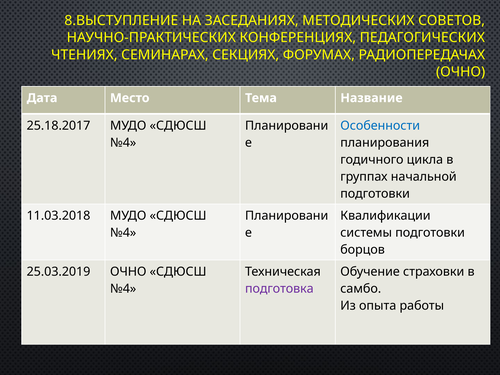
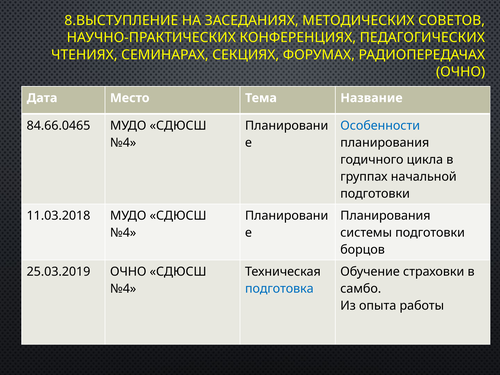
25.18.2017: 25.18.2017 -> 84.66.0465 (59, 126)
Квалификации: Квалификации -> Планирования (385, 216)
подготовка colour: purple -> blue (279, 289)
